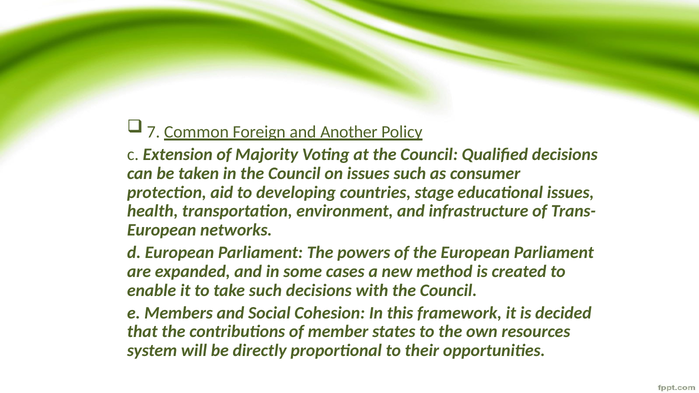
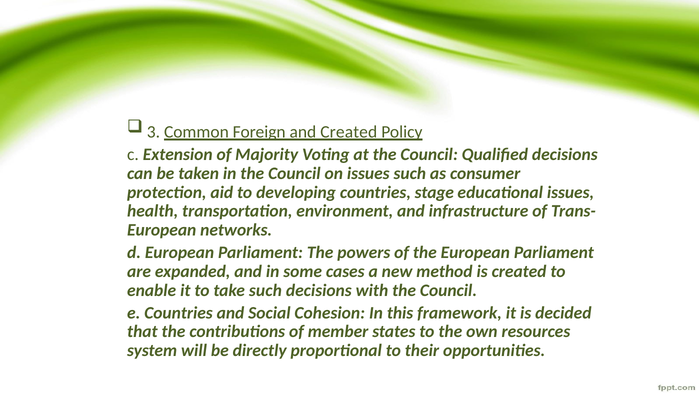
7: 7 -> 3 (153, 132)
and Another: Another -> Created (349, 132)
e Members: Members -> Countries (179, 313)
